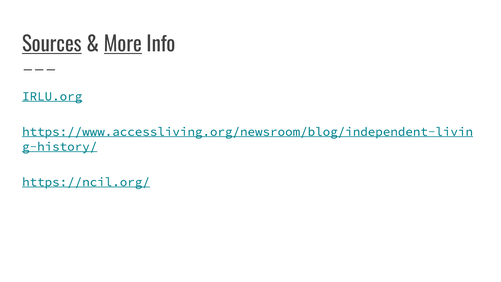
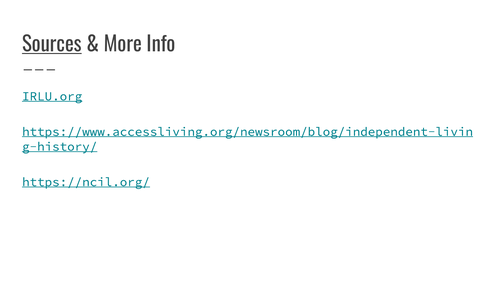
More underline: present -> none (123, 45)
